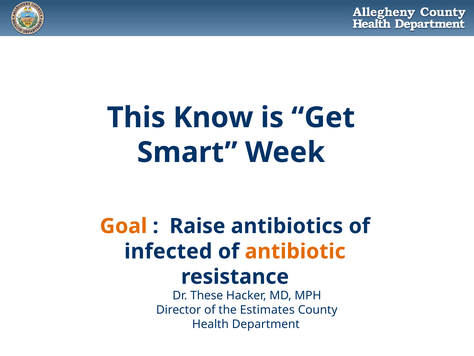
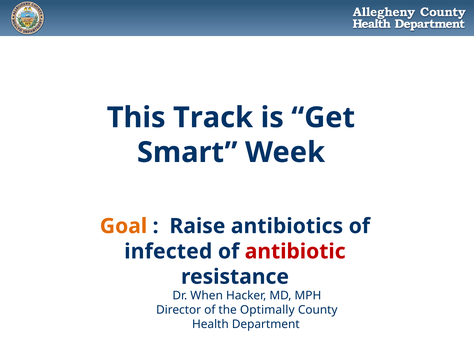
Know: Know -> Track (213, 117)
antibiotic colour: orange -> red (295, 251)
These: These -> When (207, 295)
Estimates: Estimates -> Optimally (267, 310)
